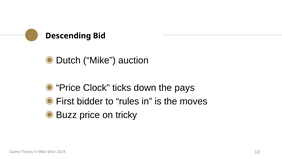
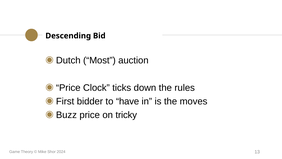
Dutch Mike: Mike -> Most (99, 60)
pays: pays -> rules (185, 88)
rules: rules -> have (128, 101)
